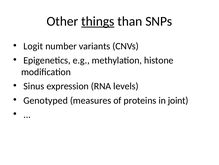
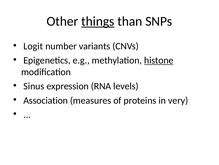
histone underline: none -> present (159, 60)
Genotyped: Genotyped -> Association (46, 100)
joint: joint -> very (178, 100)
